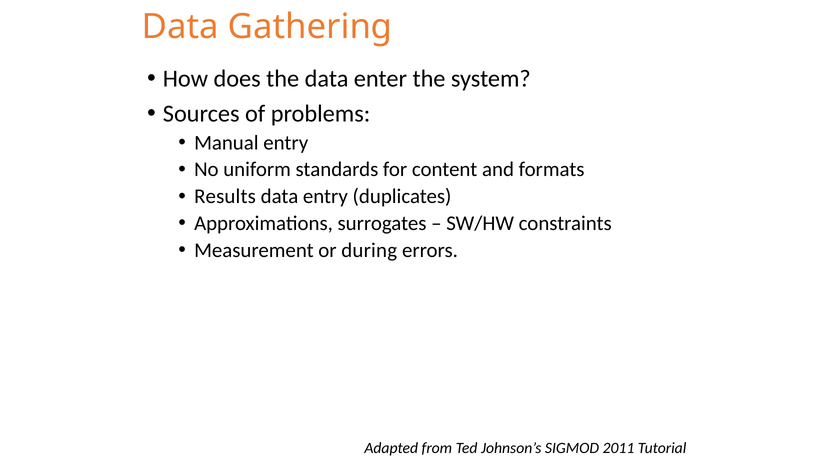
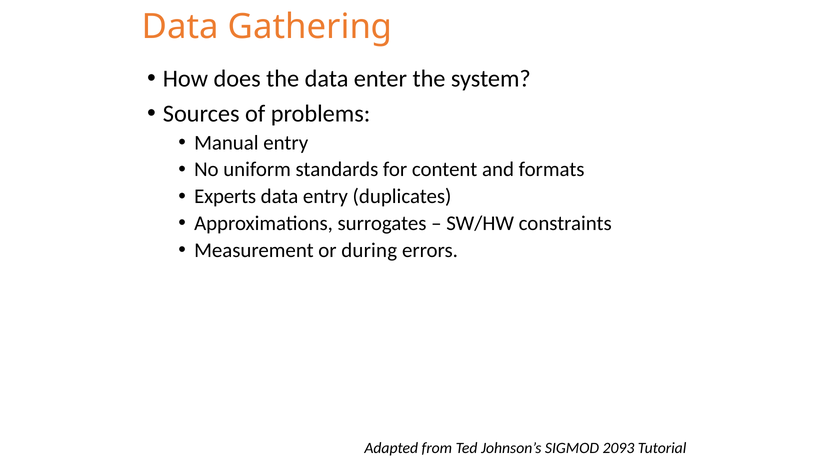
Results: Results -> Experts (225, 196)
2011: 2011 -> 2093 (618, 448)
